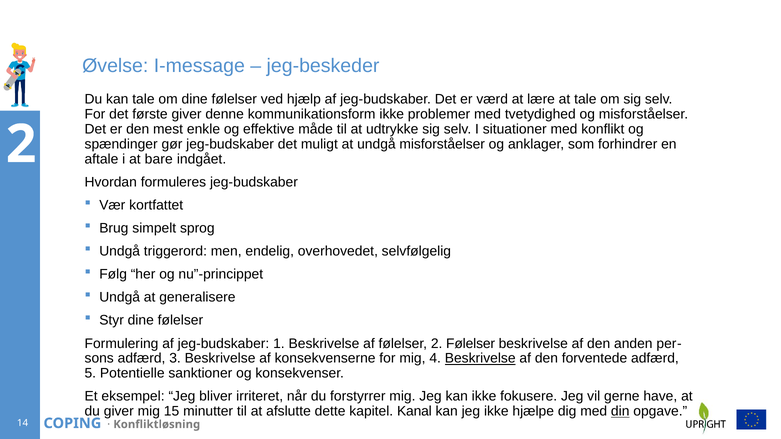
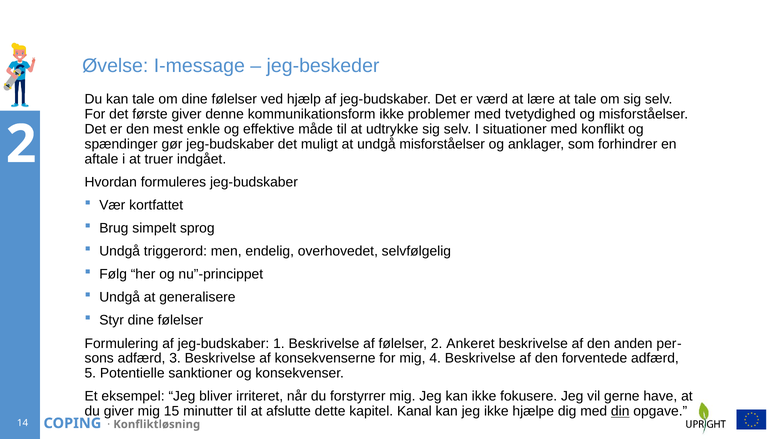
bare: bare -> truer (159, 159)
2 Følelser: Følelser -> Ankeret (470, 344)
Beskrivelse underline: present -> none (480, 359)
